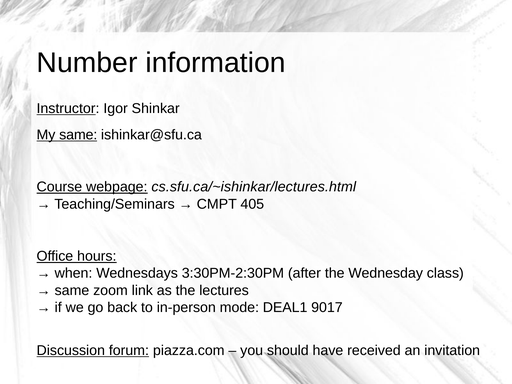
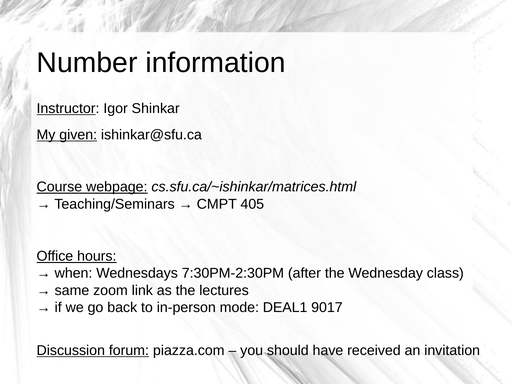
My same: same -> given (78, 135)
cs.sfu.ca/~ishinkar/lectures.html: cs.sfu.ca/~ishinkar/lectures.html -> cs.sfu.ca/~ishinkar/matrices.html (254, 187)
3:30PM-2:30PM: 3:30PM-2:30PM -> 7:30PM-2:30PM (233, 273)
